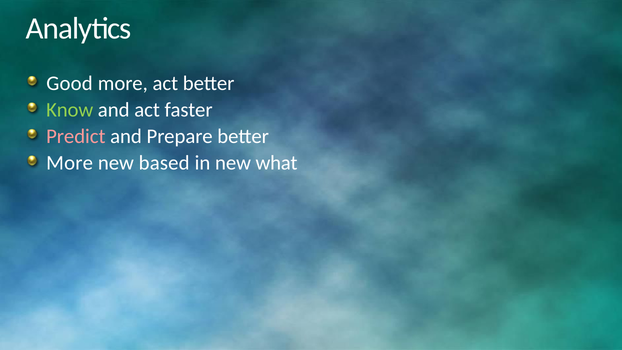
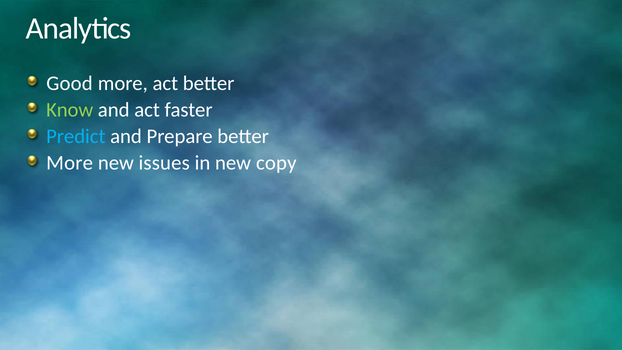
Predict colour: pink -> light blue (76, 136)
based: based -> issues (164, 163)
what: what -> copy (276, 163)
